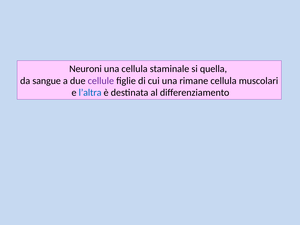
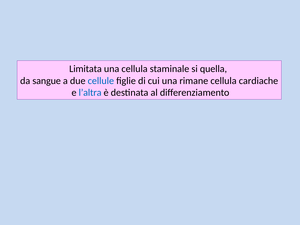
Neuroni: Neuroni -> Limitata (85, 69)
cellule colour: purple -> blue (101, 81)
muscolari: muscolari -> cardiache (258, 81)
